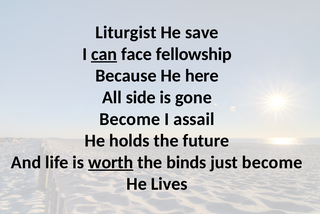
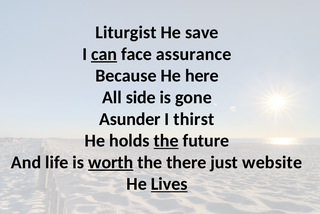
fellowship: fellowship -> assurance (194, 54)
Become: Become -> Asunder (130, 119)
assail: assail -> thirst (194, 119)
the underline: none -> present (166, 140)
binds: binds -> there (186, 162)
just become: become -> website (272, 162)
Lives underline: none -> present (169, 183)
